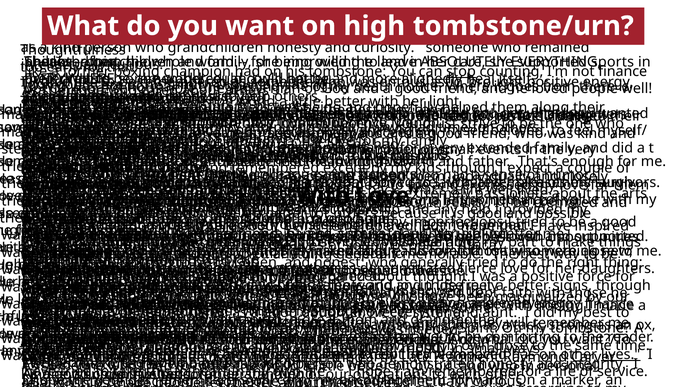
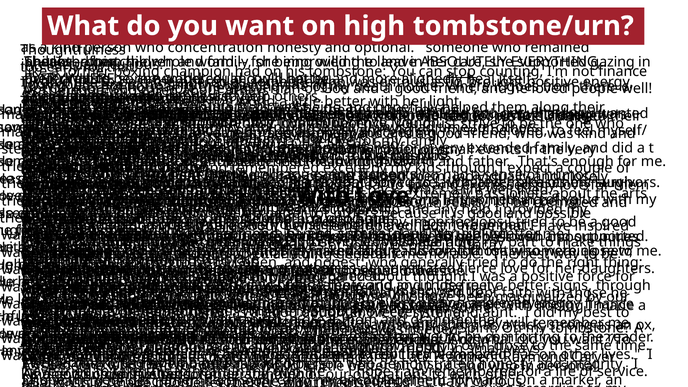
grandchildren: grandchildren -> concentration (215, 47)
and curiosity: curiosity -> optional (384, 47)
sports: sports -> gazing (613, 62)
lives underline: present -> none (621, 354)
